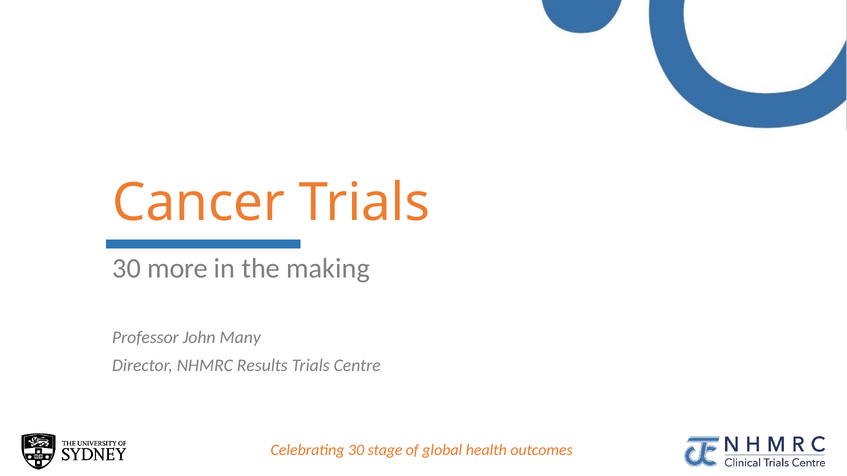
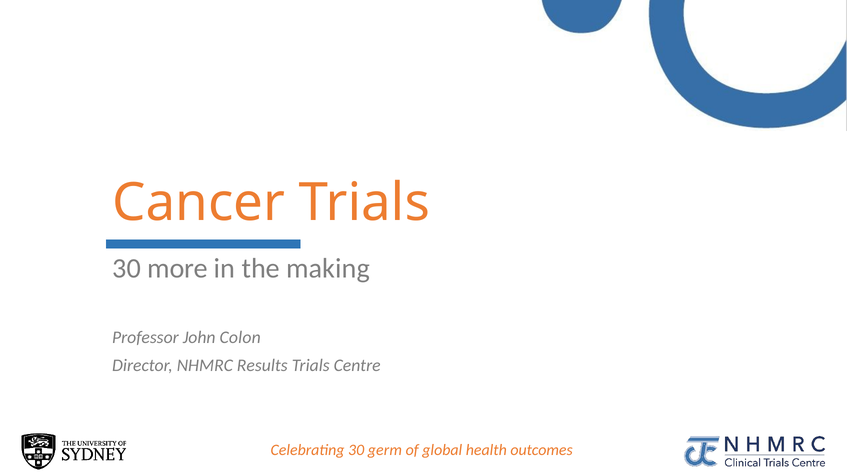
Many: Many -> Colon (240, 338)
stage: stage -> germ (385, 450)
